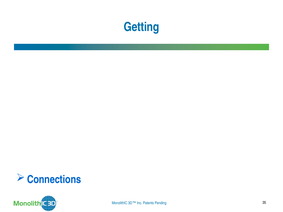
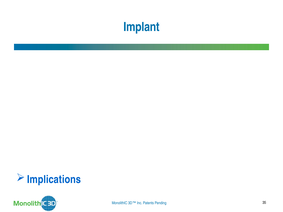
Getting: Getting -> Implant (142, 27)
Connections: Connections -> Implications (54, 180)
